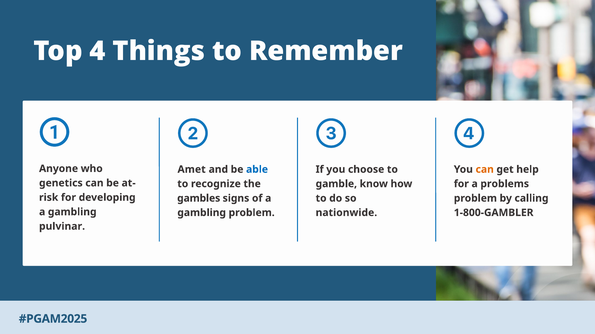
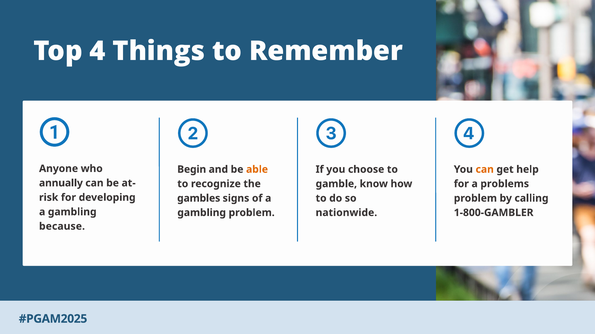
Amet: Amet -> Begin (192, 170)
able colour: blue -> orange (257, 170)
genetics: genetics -> annually (61, 183)
pulvinar: pulvinar -> because (62, 227)
